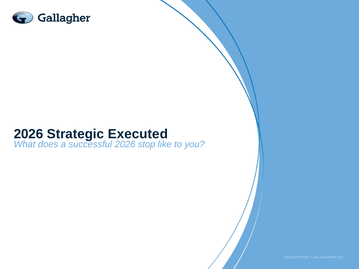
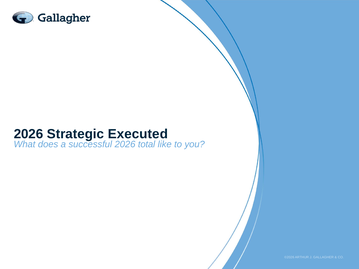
stop: stop -> total (147, 144)
